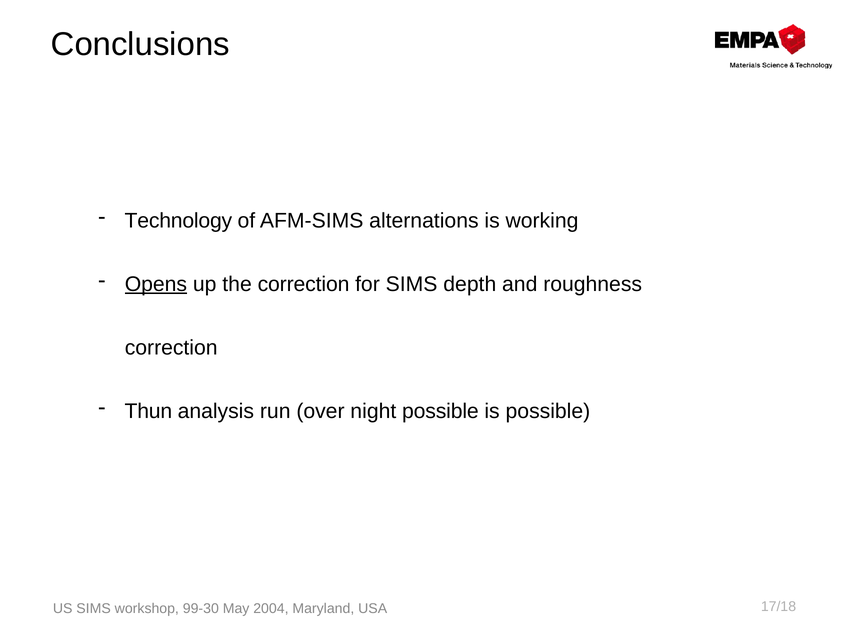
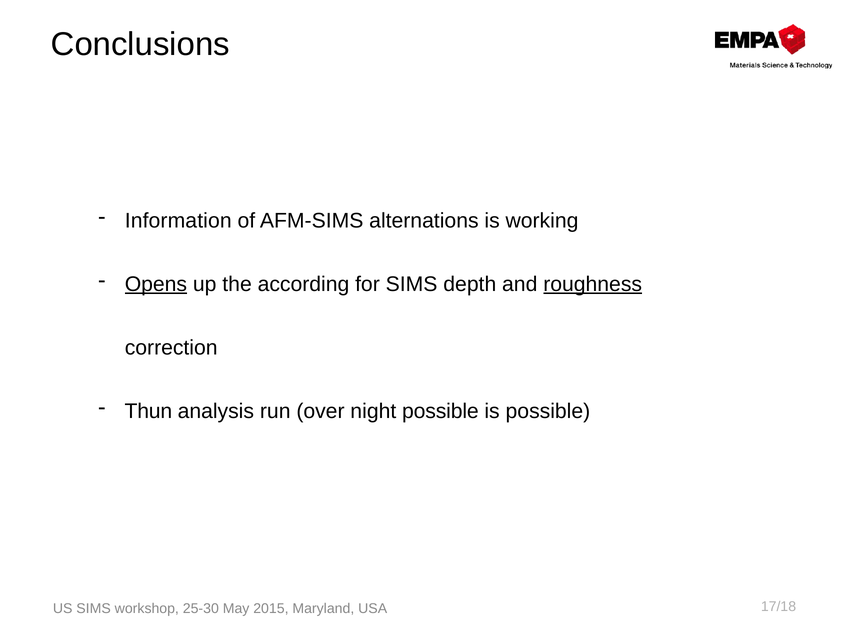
Technology: Technology -> Information (178, 221)
the correction: correction -> according (303, 284)
roughness underline: none -> present (593, 284)
99-30: 99-30 -> 25-30 (201, 609)
2004: 2004 -> 2015 (271, 609)
